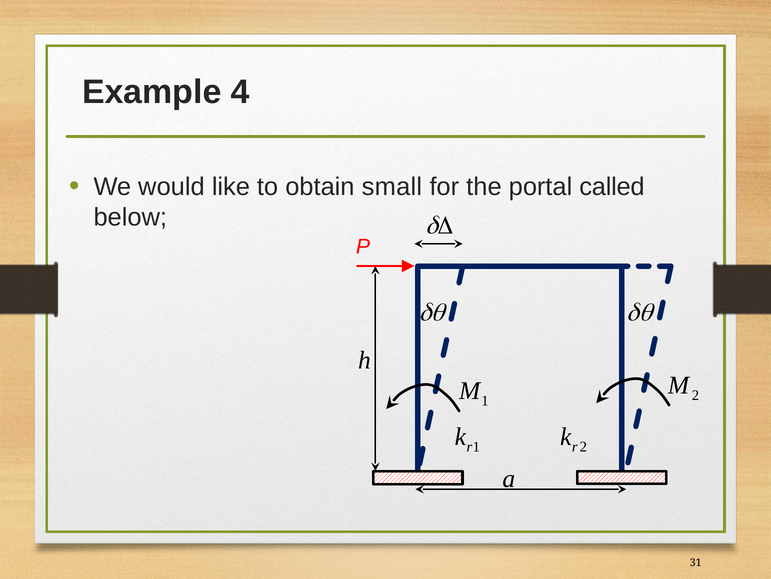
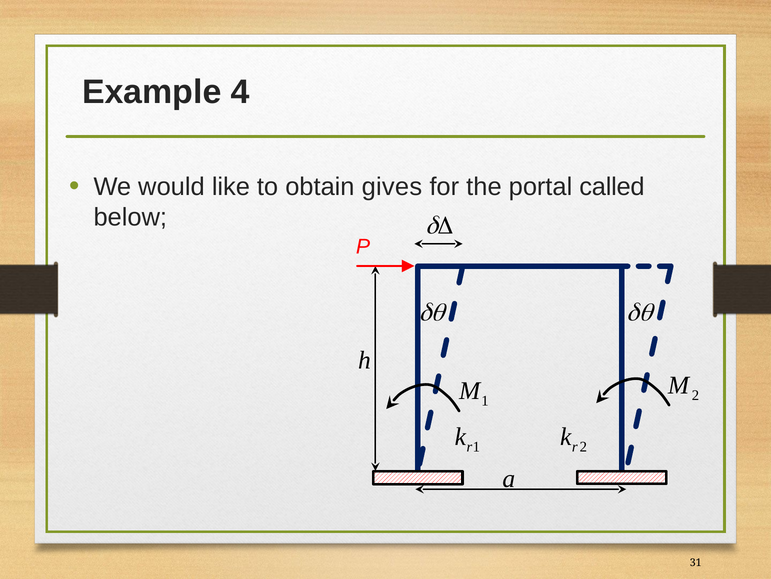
small: small -> gives (392, 187)
